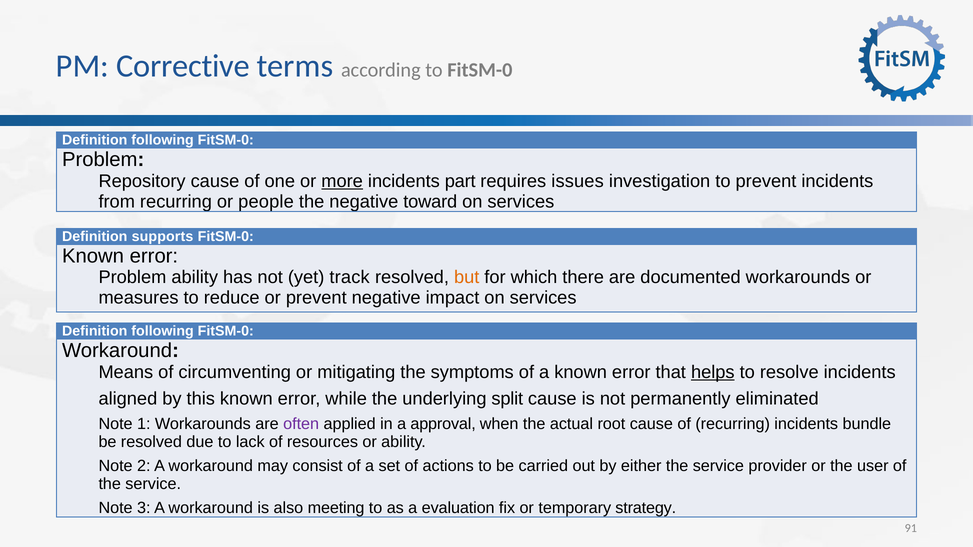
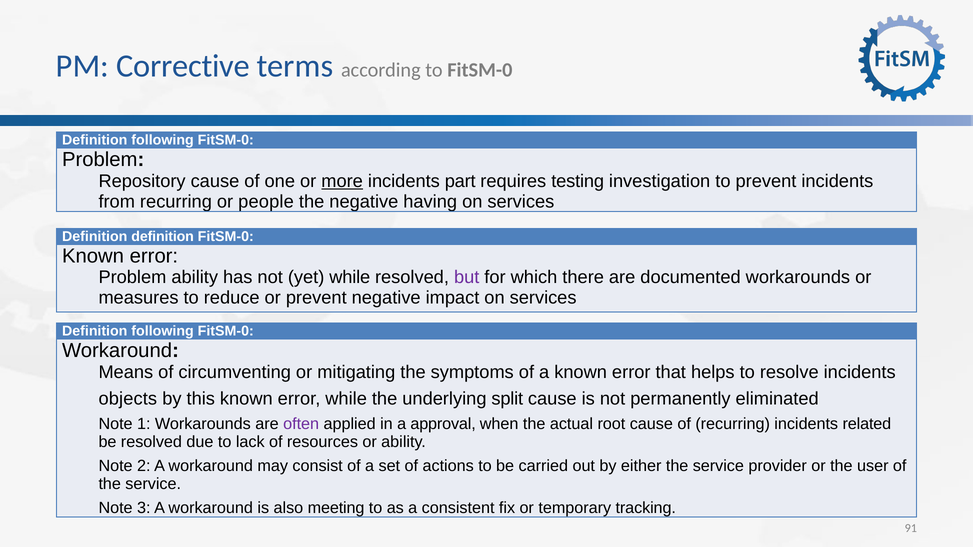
issues: issues -> testing (578, 181)
toward: toward -> having (430, 202)
Definition supports: supports -> definition (163, 237)
yet track: track -> while (350, 278)
but colour: orange -> purple (467, 278)
helps underline: present -> none (713, 372)
aligned: aligned -> objects (128, 399)
bundle: bundle -> related (867, 424)
evaluation: evaluation -> consistent (458, 508)
strategy: strategy -> tracking (646, 508)
